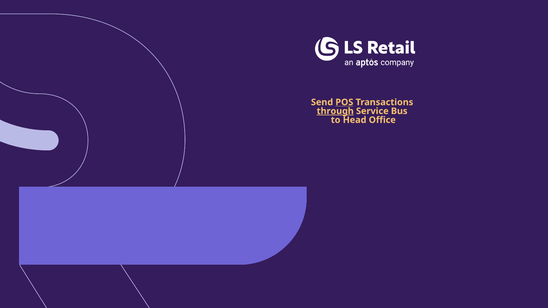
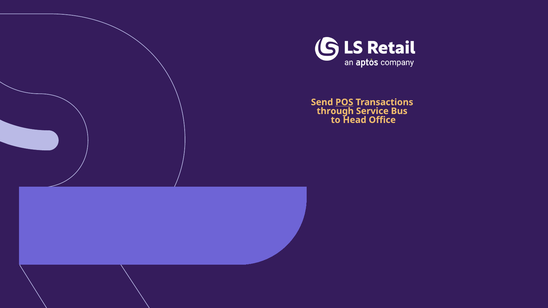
through underline: present -> none (335, 111)
